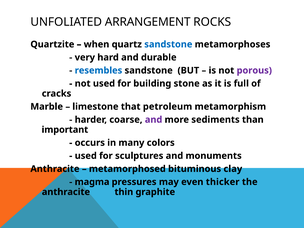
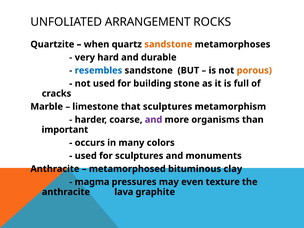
sandstone colour: blue -> orange (168, 44)
porous colour: purple -> orange (254, 70)
that petroleum: petroleum -> sculptures (168, 107)
sediments: sediments -> organisms (216, 120)
thicker: thicker -> texture (223, 182)
thin: thin -> lava (124, 192)
